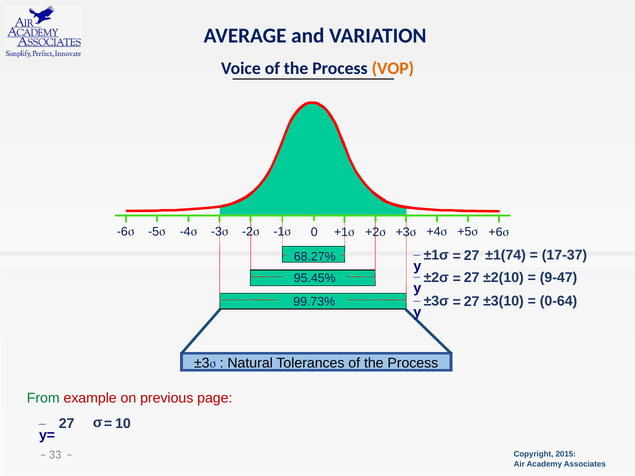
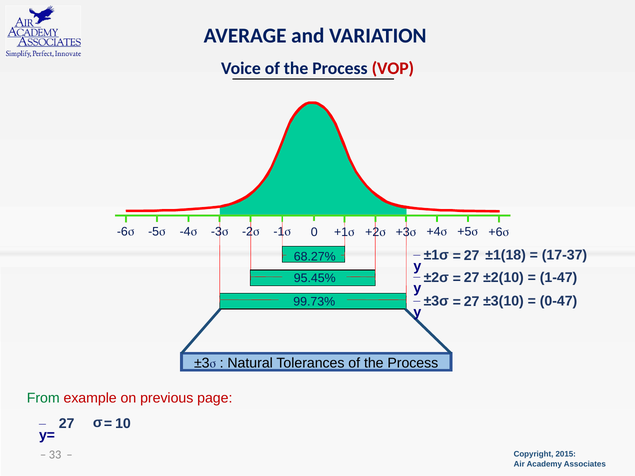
VOP colour: orange -> red (393, 69)
±1(74: ±1(74 -> ±1(18 (506, 255)
9-47: 9-47 -> 1-47 (559, 278)
0-64: 0-64 -> 0-47 (559, 301)
